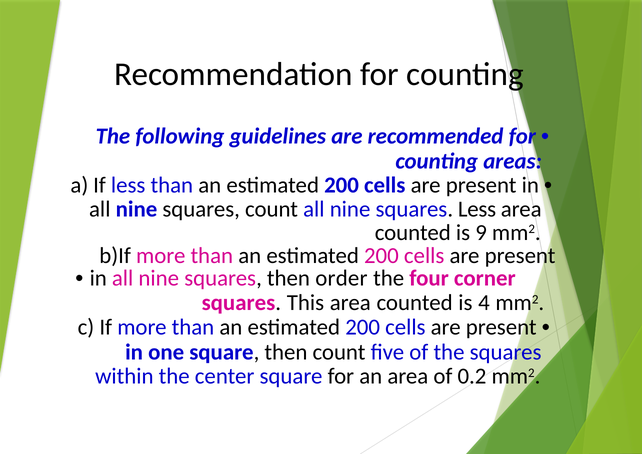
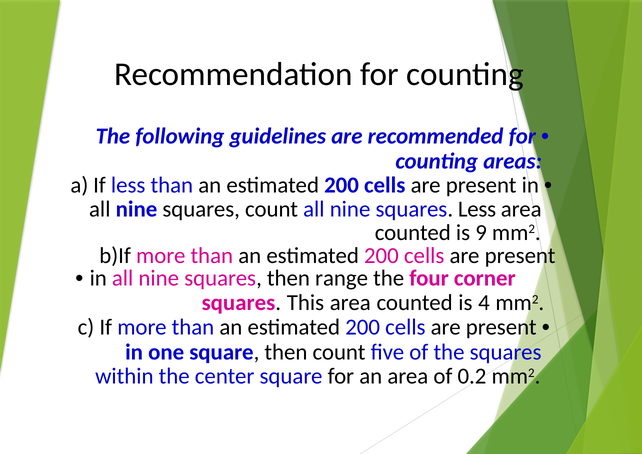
order: order -> range (342, 278)
